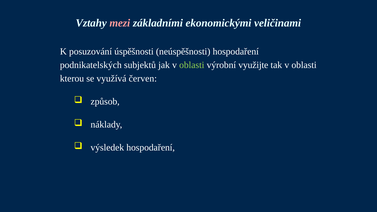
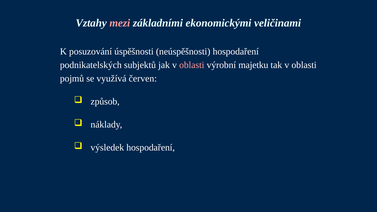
oblasti colour: light green -> pink (192, 65)
využijte: využijte -> majetku (253, 65)
kterou: kterou -> pojmů (72, 79)
